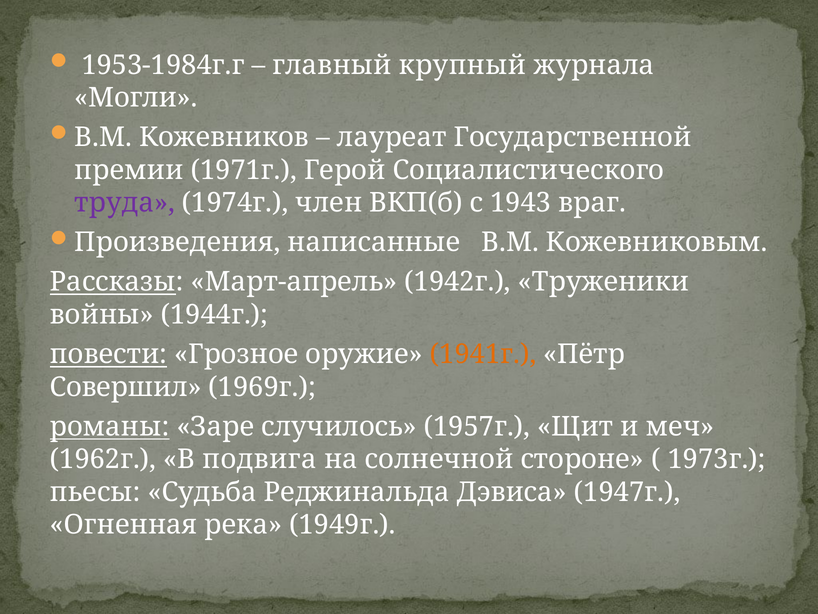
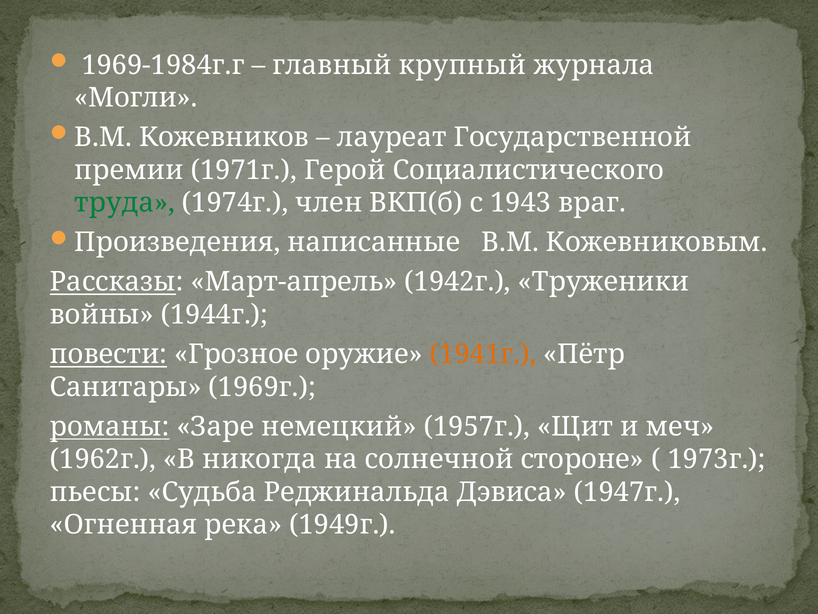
1953-1984г.г: 1953-1984г.г -> 1969-1984г.г (163, 65)
труда colour: purple -> green (125, 203)
Совершил: Совершил -> Санитары (126, 387)
случилось: случилось -> немецкий (339, 426)
подвига: подвига -> никогда (260, 459)
